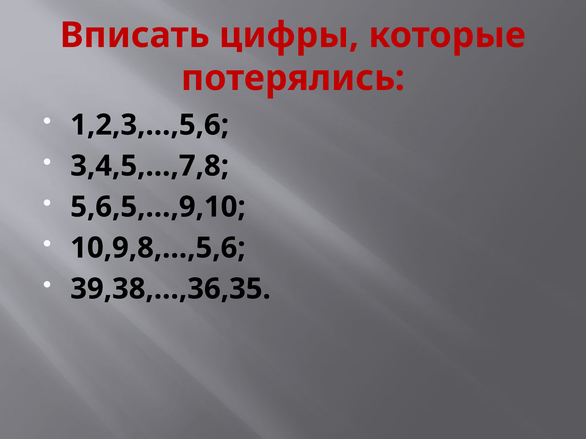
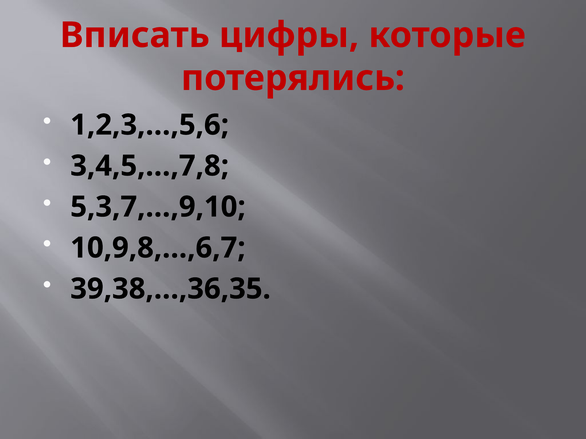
5,6,5,…,9,10: 5,6,5,…,9,10 -> 5,3,7,…,9,10 (158, 207)
10,9,8,…,5,6: 10,9,8,…,5,6 -> 10,9,8,…,6,7 (158, 248)
